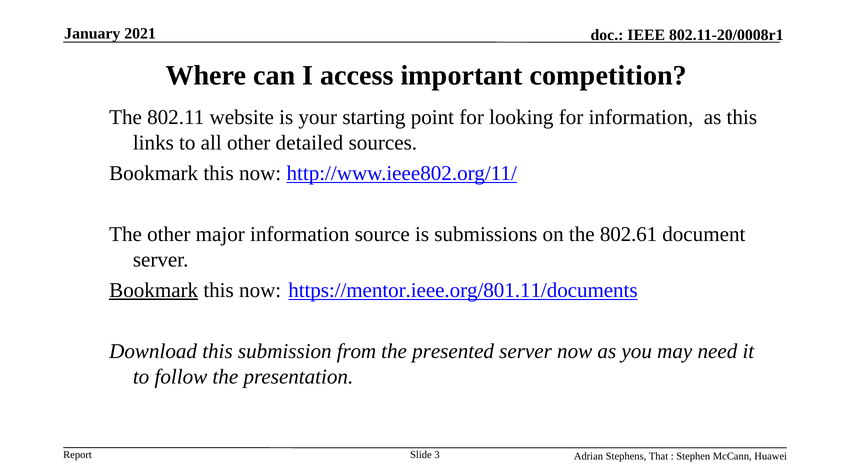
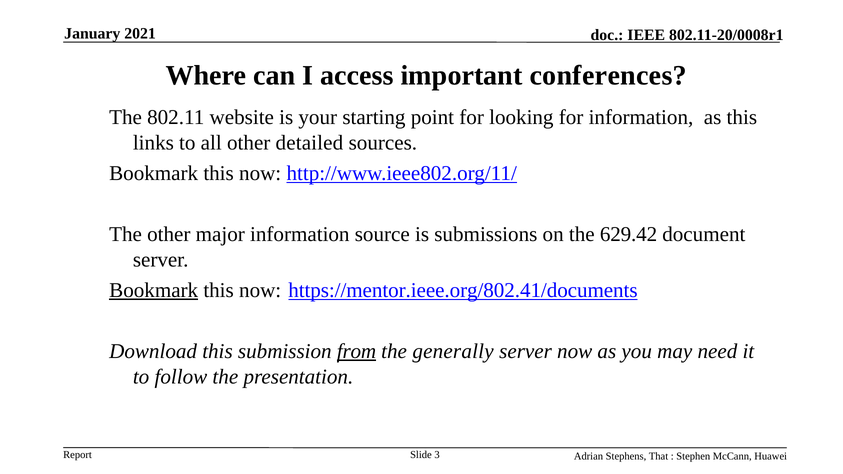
competition: competition -> conferences (608, 76)
802.61: 802.61 -> 629.42 (629, 234)
https://mentor.ieee.org/801.11/documents: https://mentor.ieee.org/801.11/documents -> https://mentor.ieee.org/802.41/documents (463, 290)
from underline: none -> present (356, 351)
presented: presented -> generally (453, 351)
